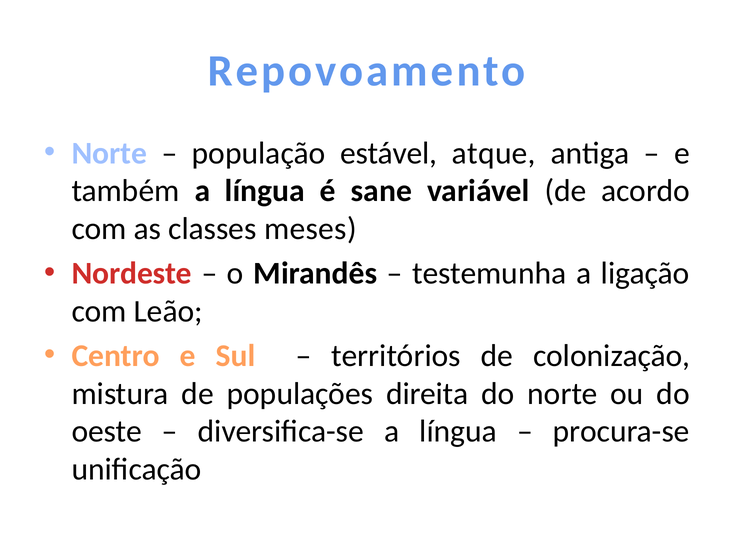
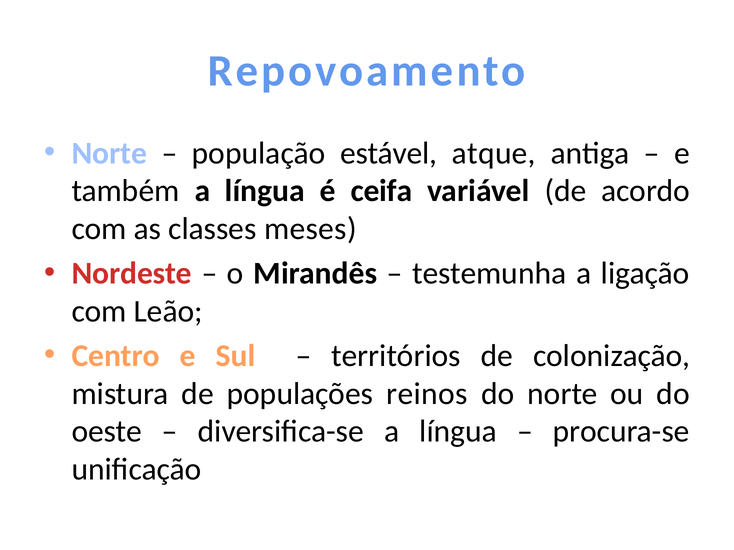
sane: sane -> ceifa (381, 191)
direita: direita -> reinos (427, 394)
